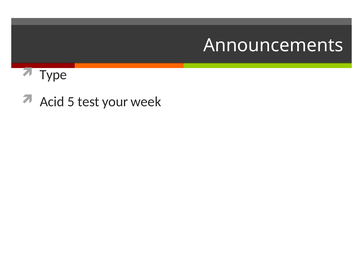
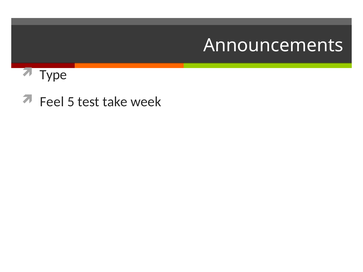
Acid: Acid -> Feel (52, 102)
your: your -> take (115, 102)
